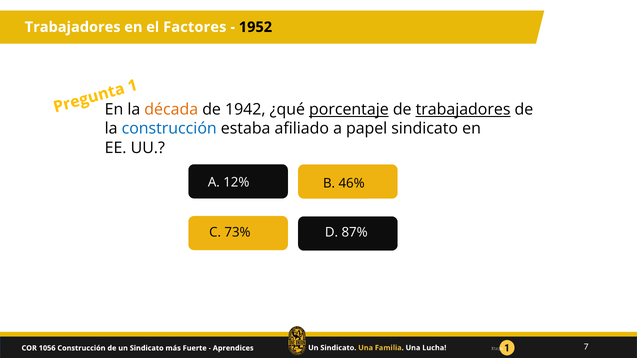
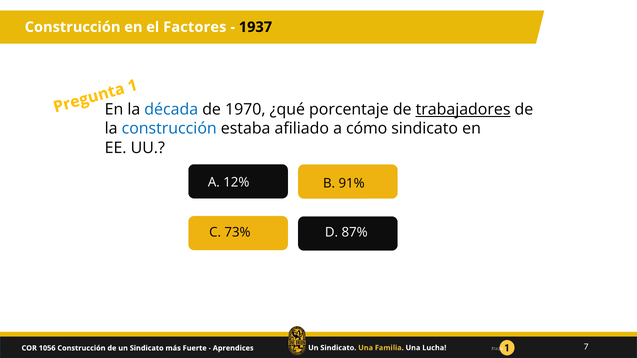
Trabajadores: Trabajadores -> Construcción (73, 27)
1952: 1952 -> 1937 (255, 27)
década colour: orange -> blue (171, 110)
1942: 1942 -> 1970 (245, 110)
porcentaje underline: present -> none (349, 110)
papel: papel -> cómo (367, 129)
46%: 46% -> 91% (352, 183)
